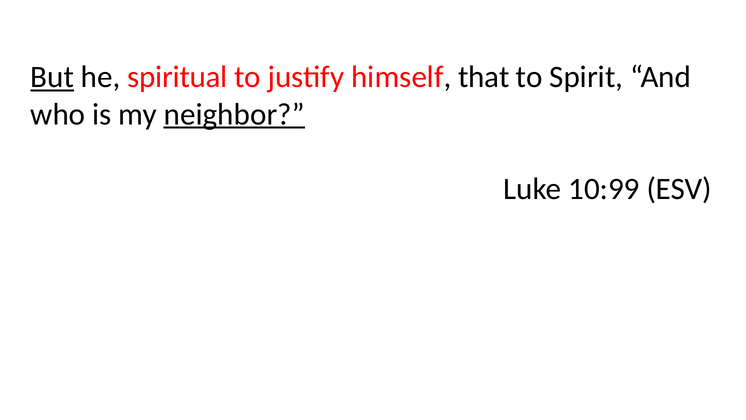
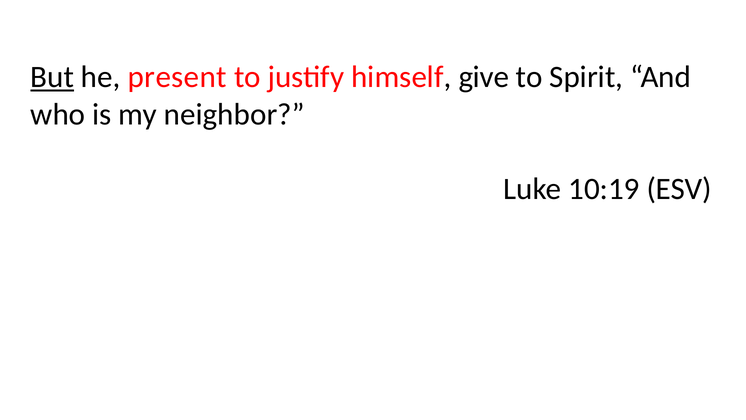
spiritual: spiritual -> present (177, 77)
that: that -> give (484, 77)
neighbor underline: present -> none (234, 114)
10:99: 10:99 -> 10:19 (604, 189)
